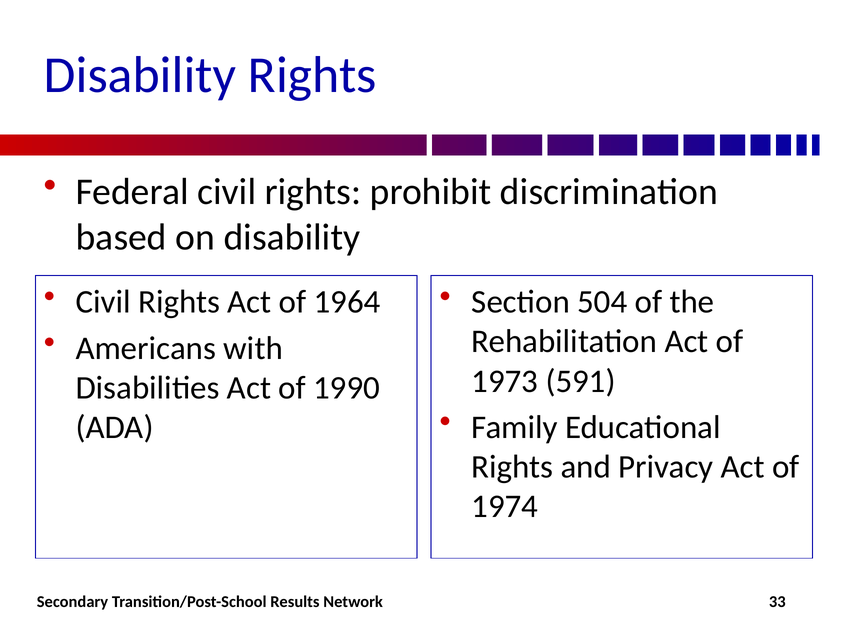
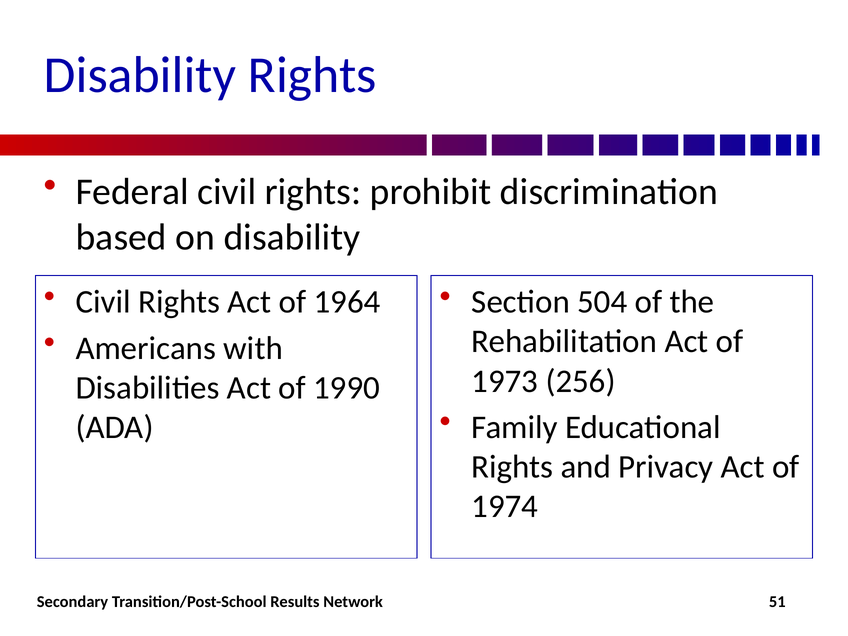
591: 591 -> 256 (581, 381)
33: 33 -> 51 (777, 602)
